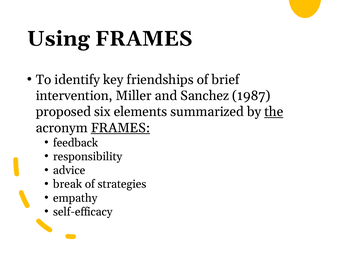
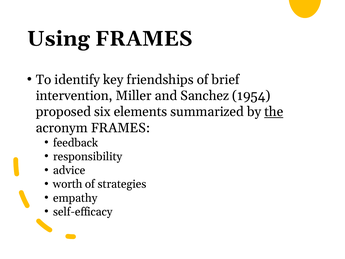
1987: 1987 -> 1954 (251, 96)
FRAMES underline: present -> none (121, 128)
break: break -> worth (68, 184)
